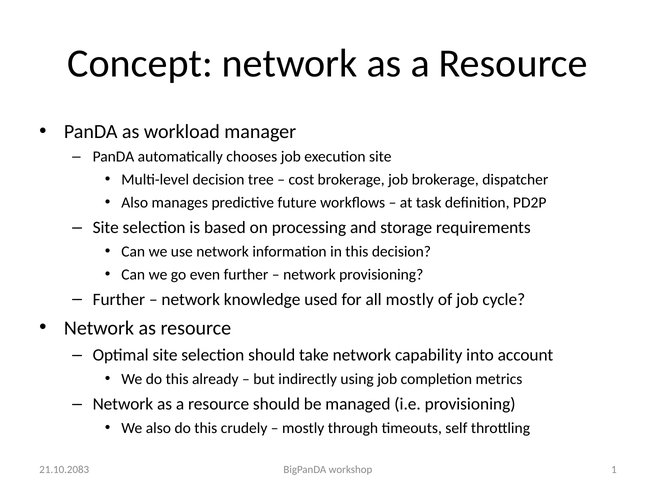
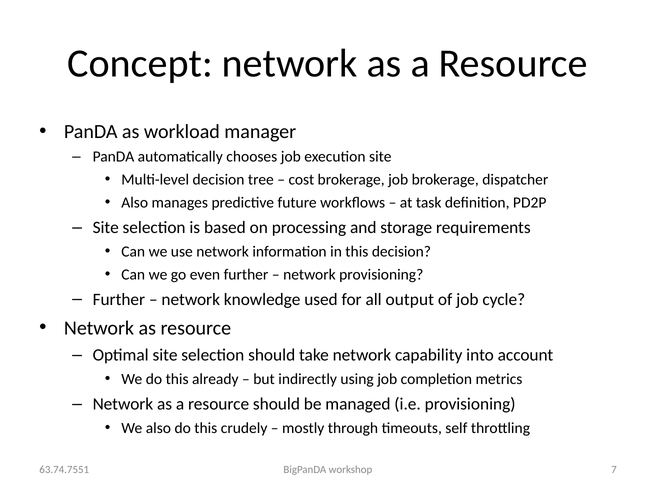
all mostly: mostly -> output (410, 300)
1: 1 -> 7 (614, 470)
21.10.2083: 21.10.2083 -> 63.74.7551 (64, 470)
